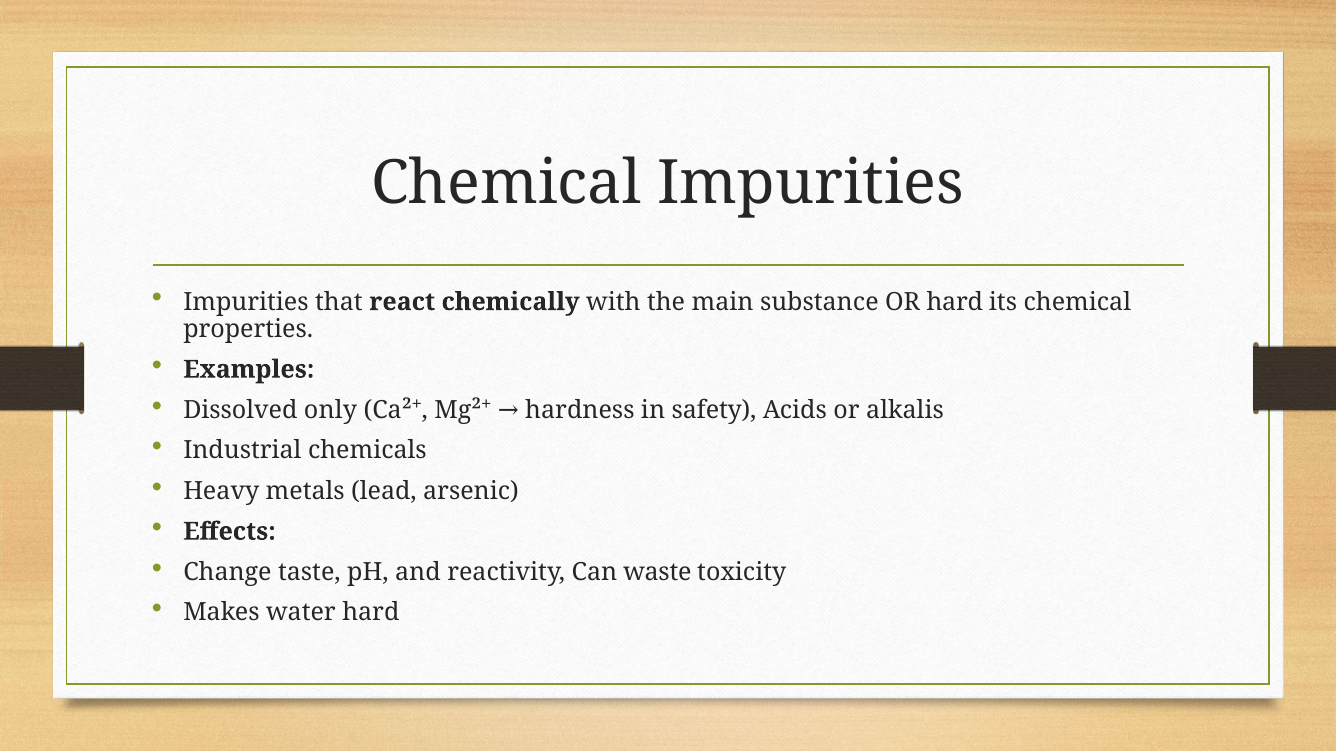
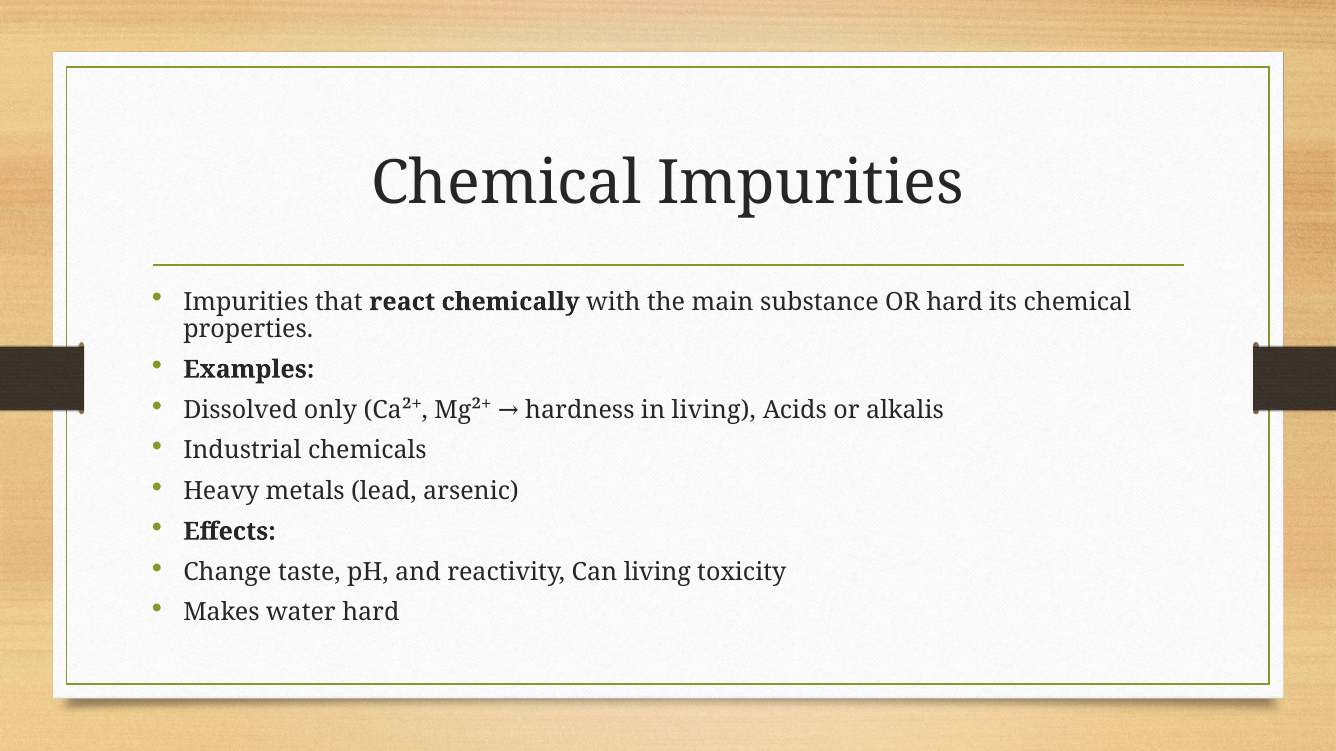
in safety: safety -> living (714, 410)
Can waste: waste -> living (657, 572)
